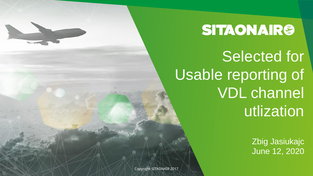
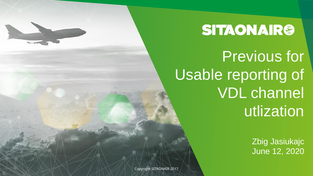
Selected: Selected -> Previous (252, 57)
